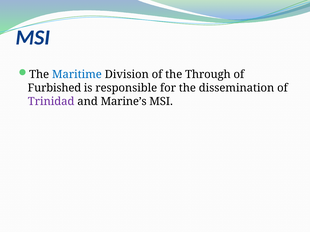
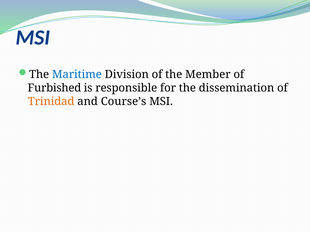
Through: Through -> Member (208, 75)
Trinidad colour: purple -> orange (51, 102)
Marine’s: Marine’s -> Course’s (124, 102)
